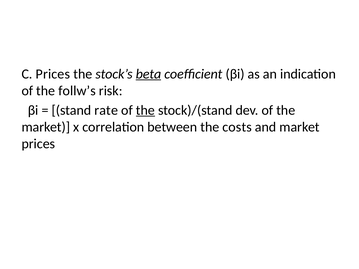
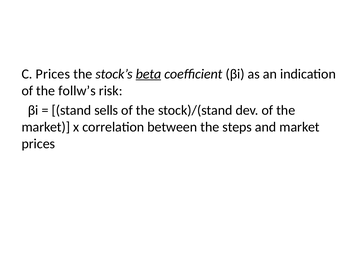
rate: rate -> sells (106, 110)
the underline: present -> none (145, 110)
costs: costs -> steps (237, 127)
